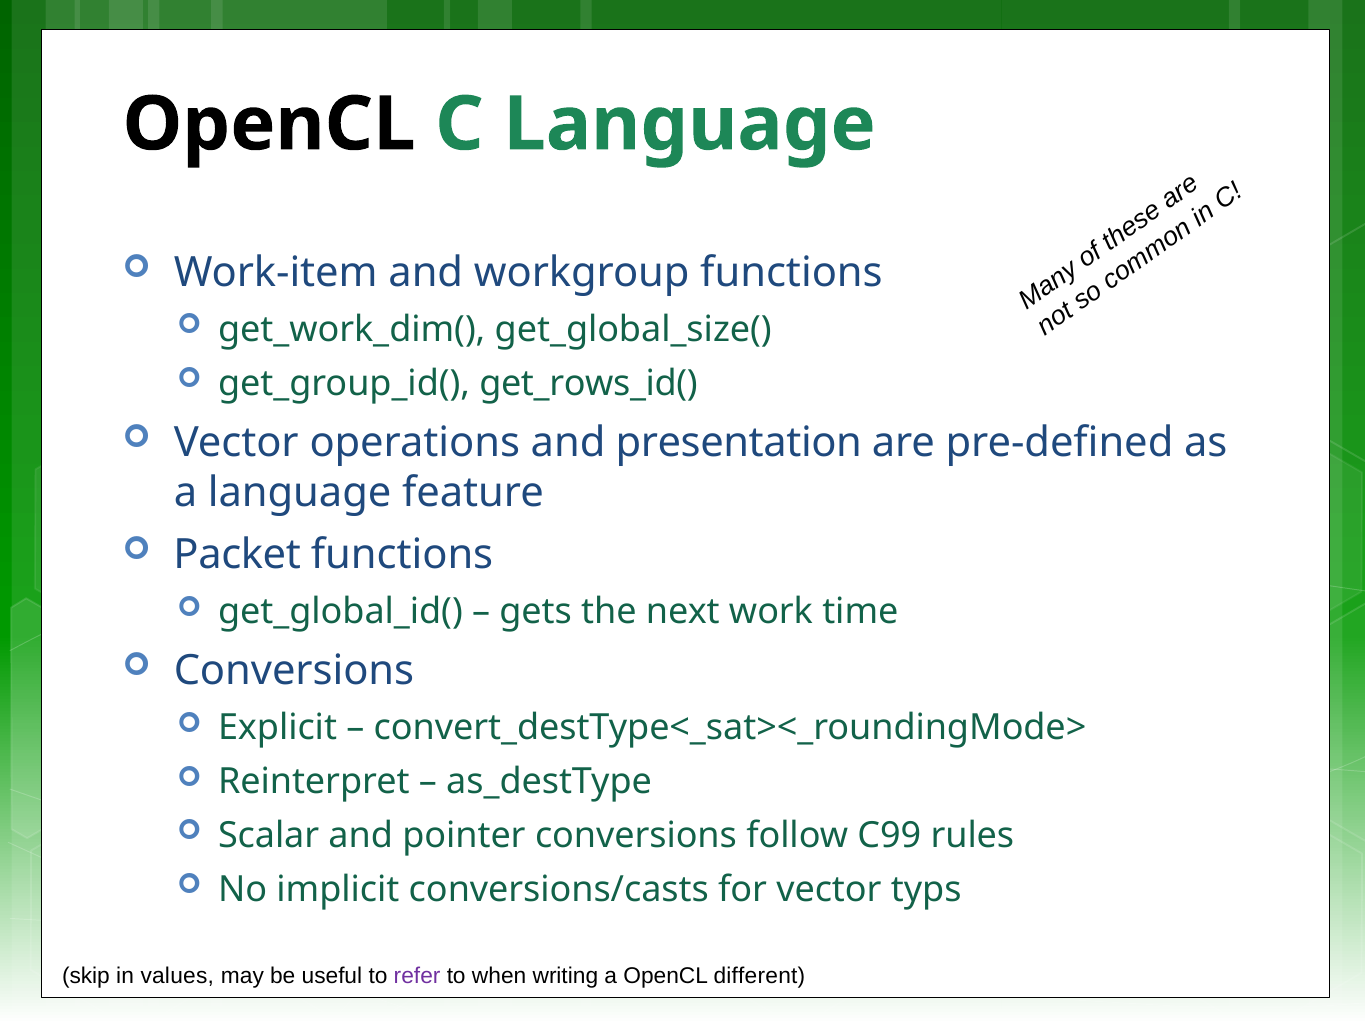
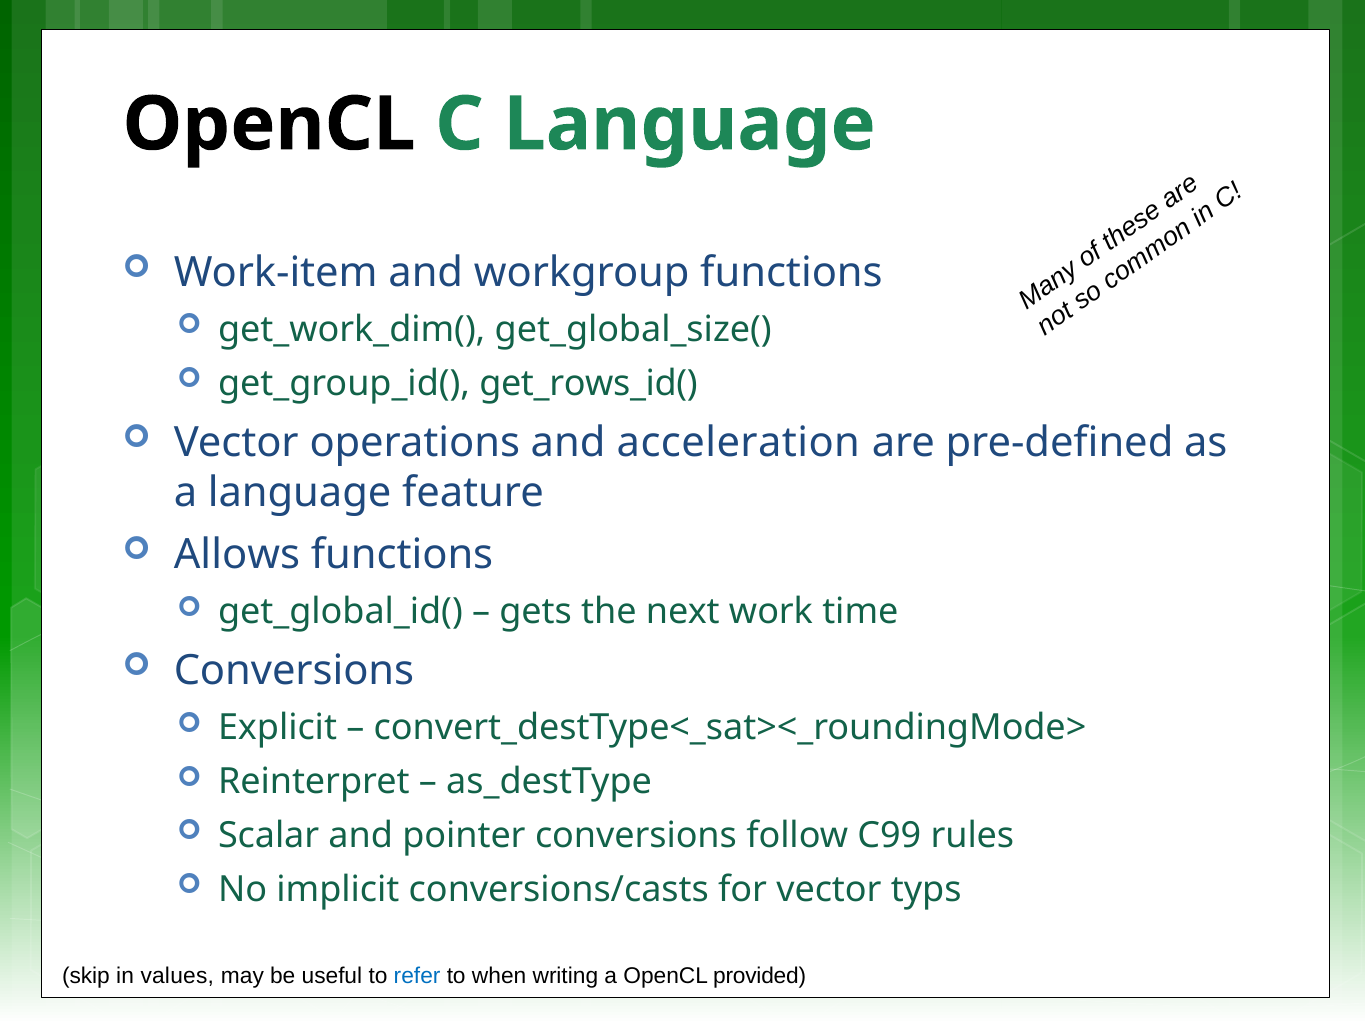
presentation: presentation -> acceleration (738, 443)
Packet: Packet -> Allows (237, 555)
refer colour: purple -> blue (417, 976)
different: different -> provided (760, 976)
